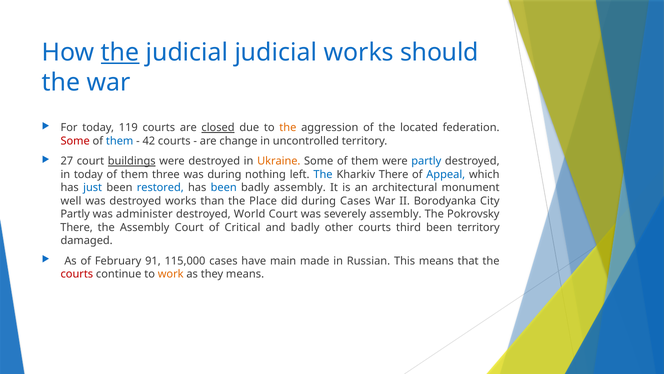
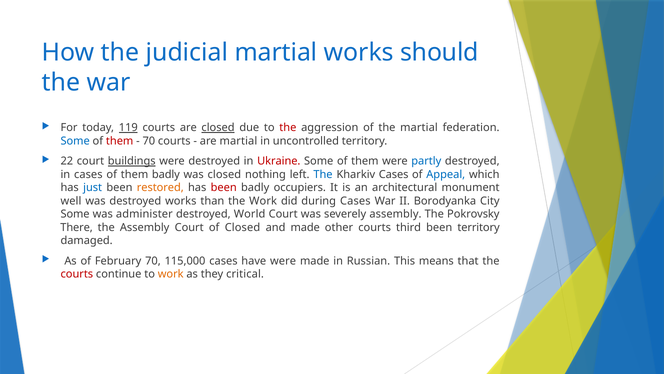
the underline: present -> none (120, 52)
judicial judicial: judicial -> martial (276, 52)
119 underline: none -> present (128, 128)
the colour: orange -> red (288, 128)
the located: located -> martial (419, 128)
Some colour: red -> blue (75, 141)
them colour: blue -> red (120, 141)
42: 42 -> 70 (149, 141)
are change: change -> martial (238, 141)
27: 27 -> 22 (67, 161)
Ukraine colour: orange -> red (279, 161)
in today: today -> cases (88, 174)
them three: three -> badly (166, 174)
was during: during -> closed (224, 174)
Kharkiv There: There -> Cases (394, 174)
restored colour: blue -> orange (160, 187)
been colour: blue -> red (224, 187)
badly assembly: assembly -> occupiers (300, 187)
the Place: Place -> Work (263, 201)
Partly: Partly -> Some (75, 214)
of Critical: Critical -> Closed (242, 227)
and badly: badly -> made (305, 227)
February 91: 91 -> 70 (153, 261)
have main: main -> were (283, 261)
they means: means -> critical (245, 274)
